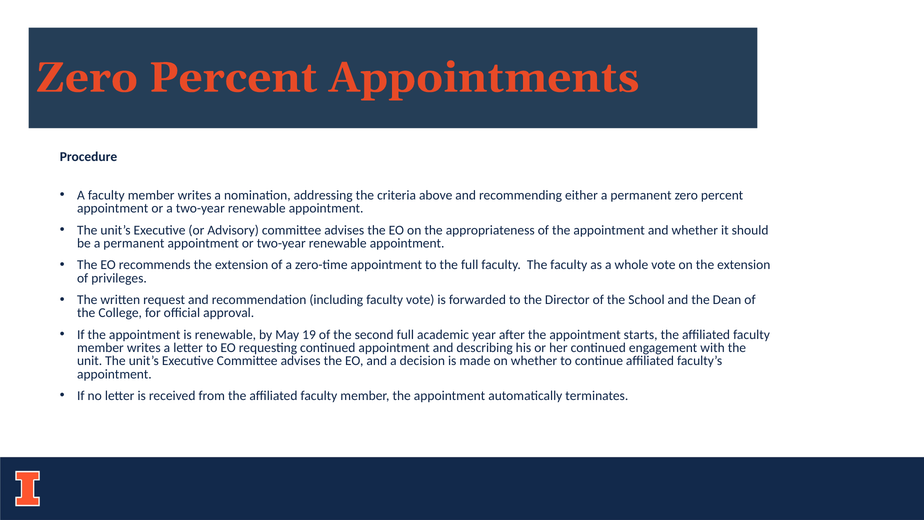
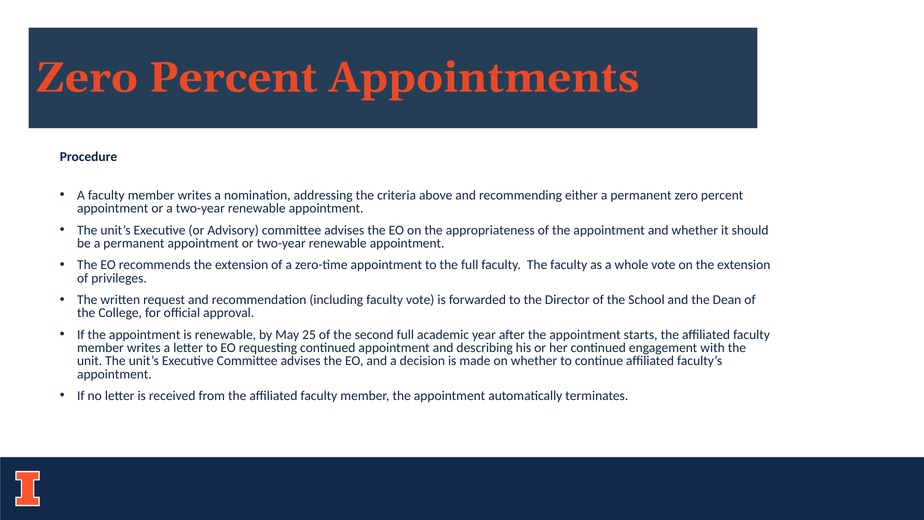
19: 19 -> 25 (309, 335)
